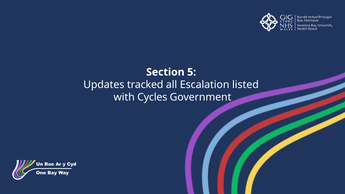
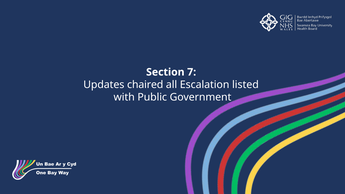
5: 5 -> 7 (192, 72)
tracked: tracked -> chaired (145, 85)
Cycles: Cycles -> Public (152, 97)
